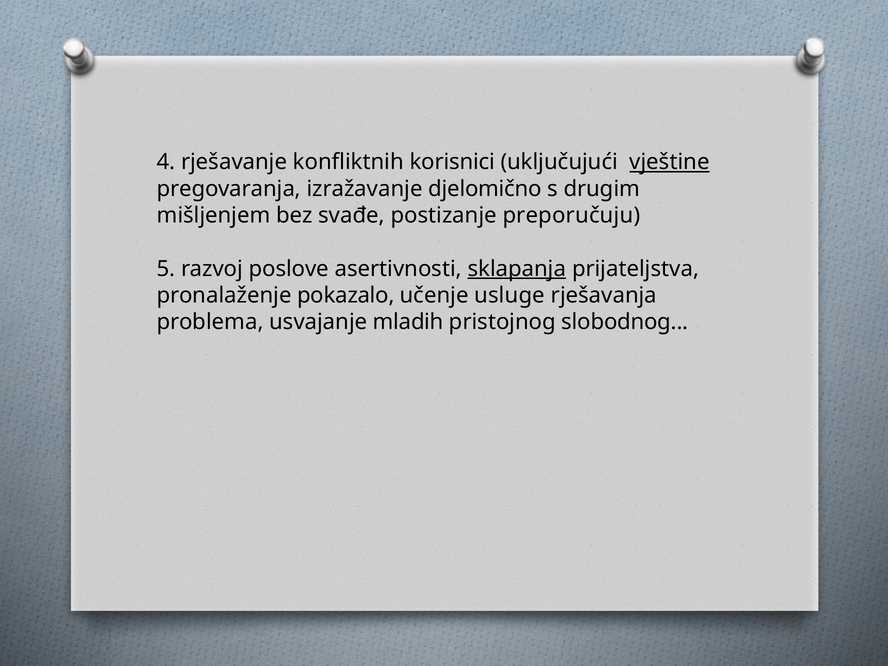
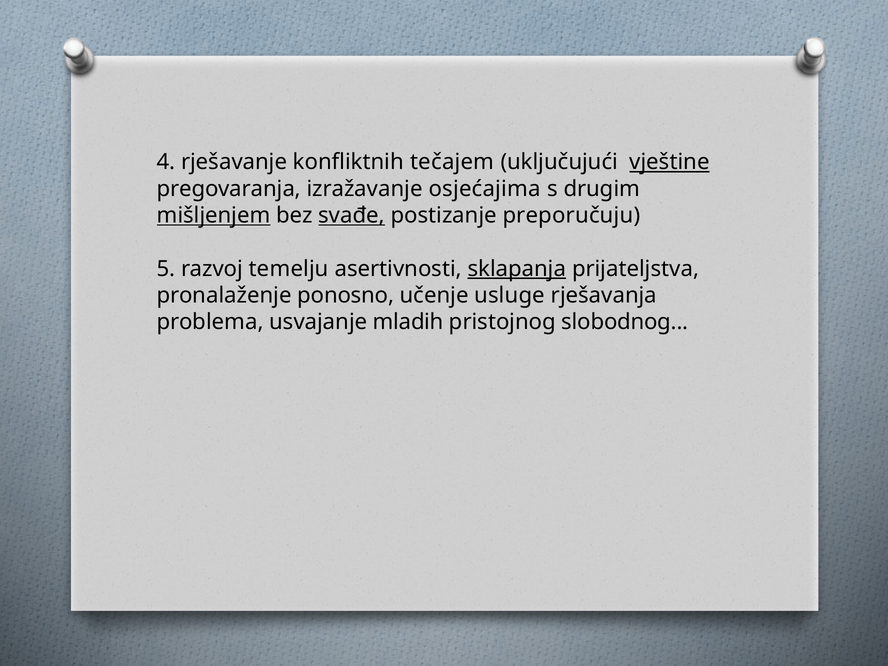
korisnici: korisnici -> tečajem (452, 162)
djelomično: djelomično -> osjećajima (485, 189)
mišljenjem underline: none -> present (214, 215)
svađe underline: none -> present (352, 215)
poslove: poslove -> temelju (289, 269)
pokazalo: pokazalo -> ponosno (346, 295)
